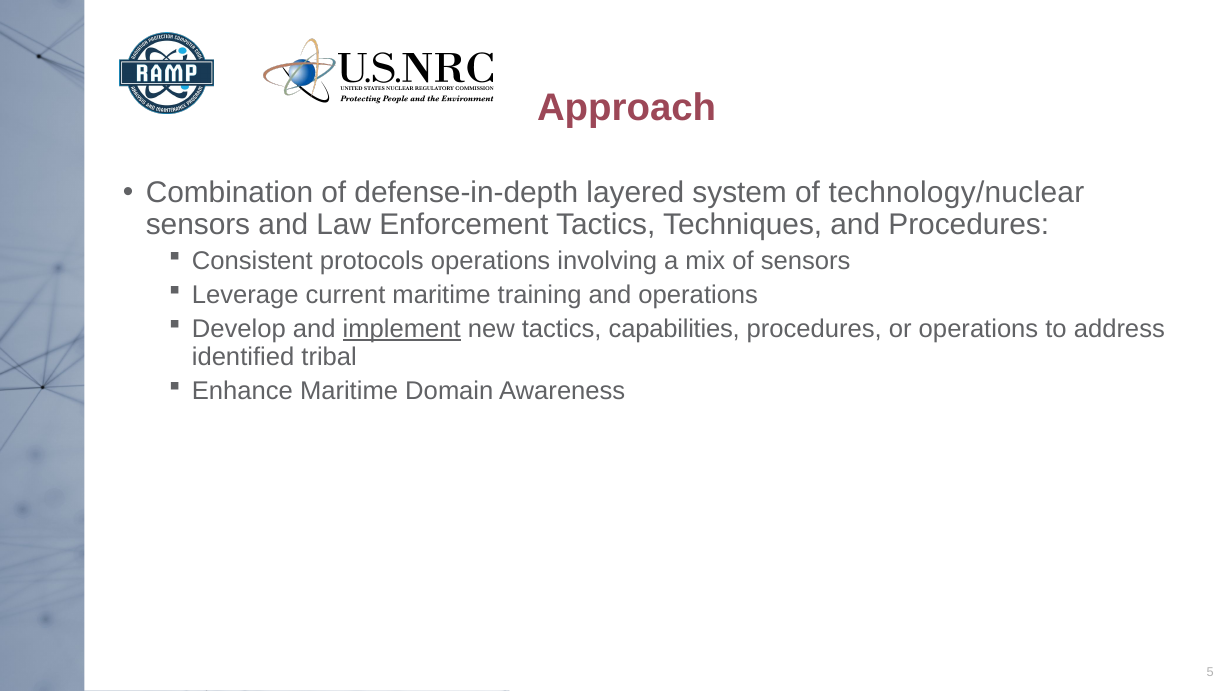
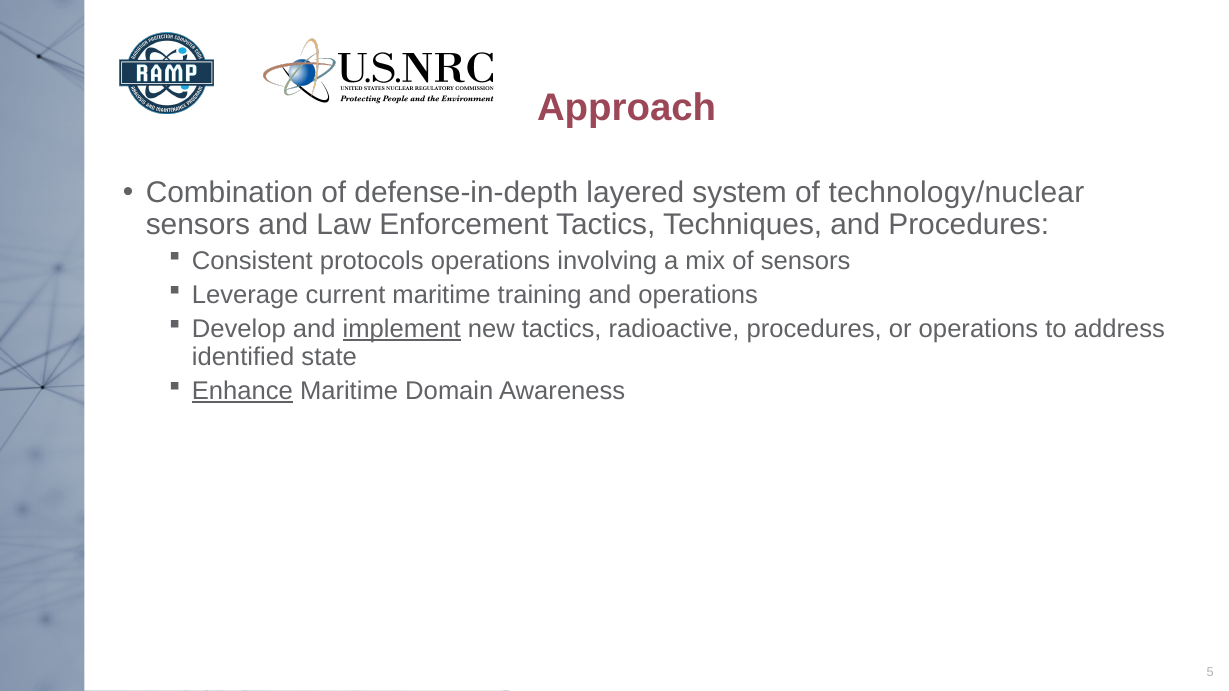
capabilities: capabilities -> radioactive (674, 329)
tribal: tribal -> state (329, 357)
Enhance underline: none -> present (242, 391)
